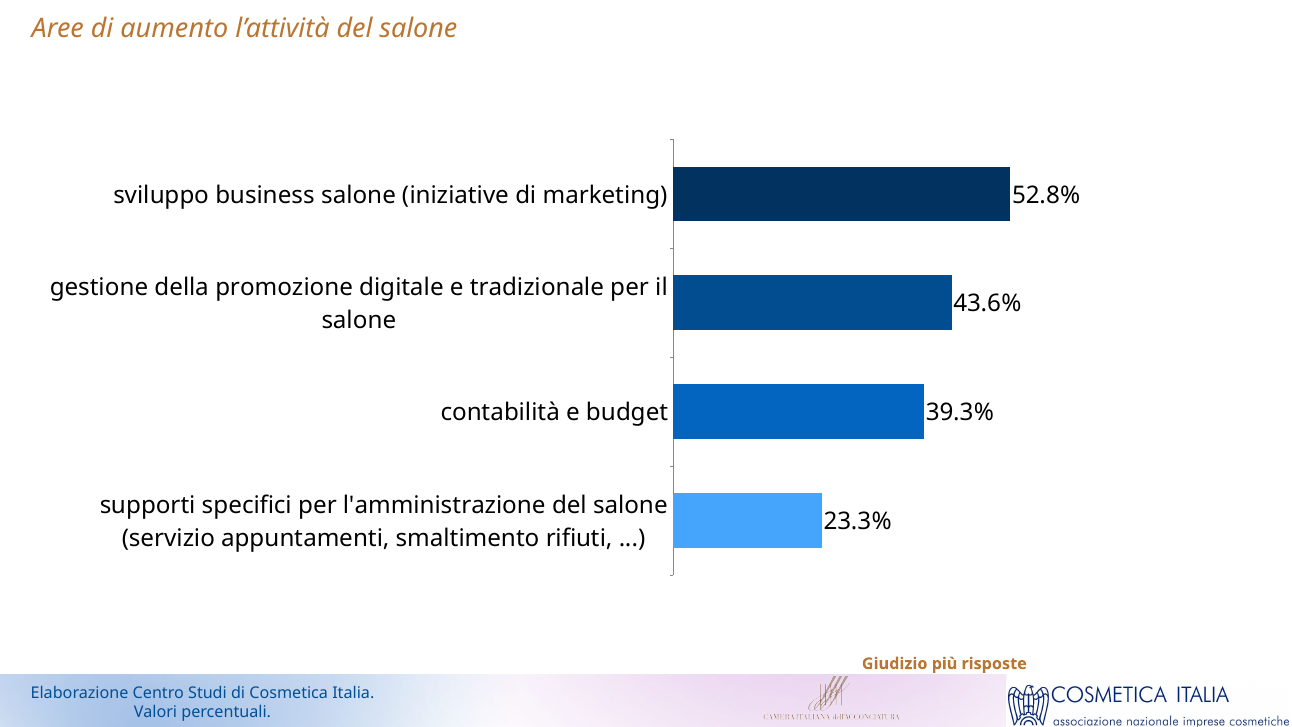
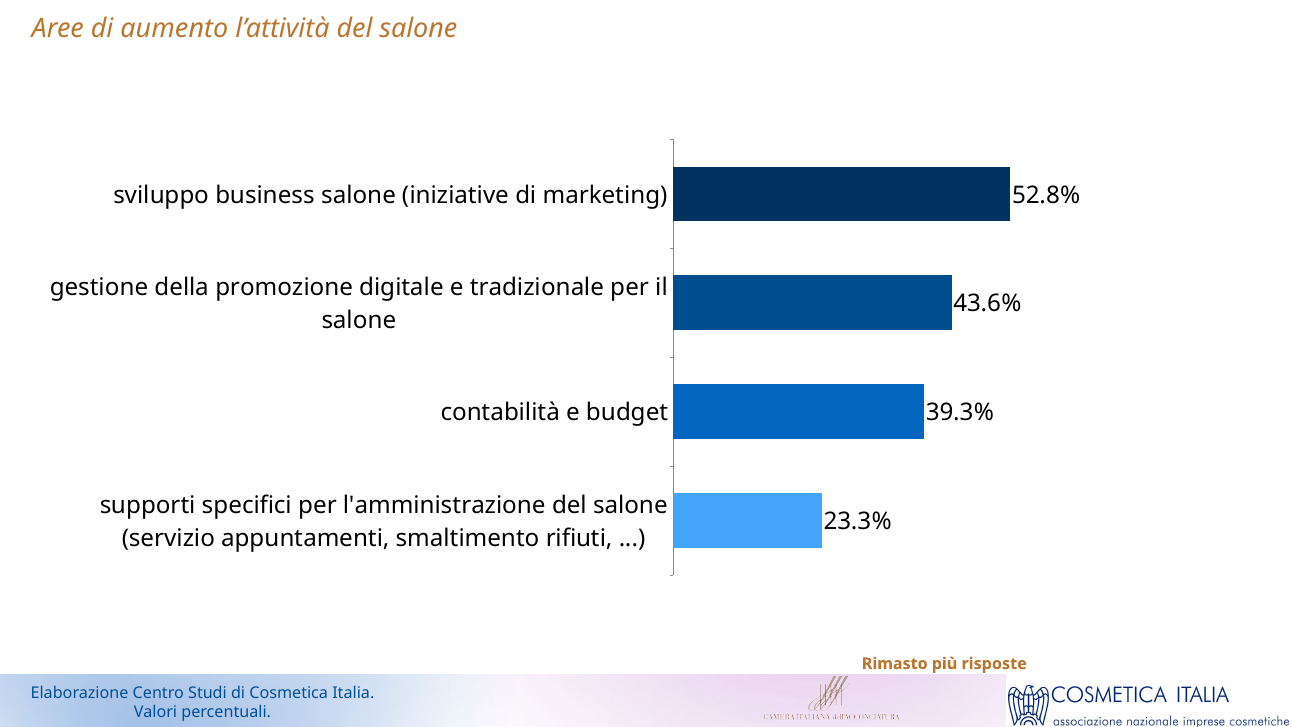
Giudizio: Giudizio -> Rimasto (895, 663)
